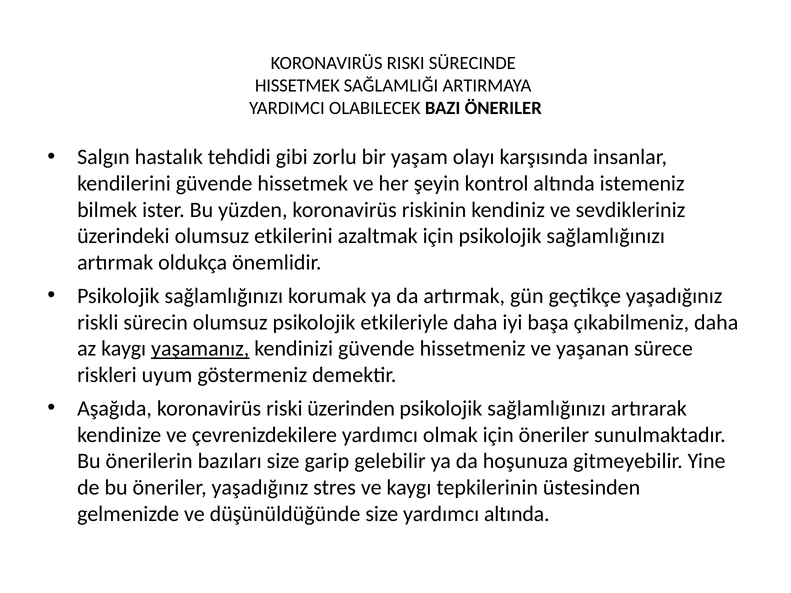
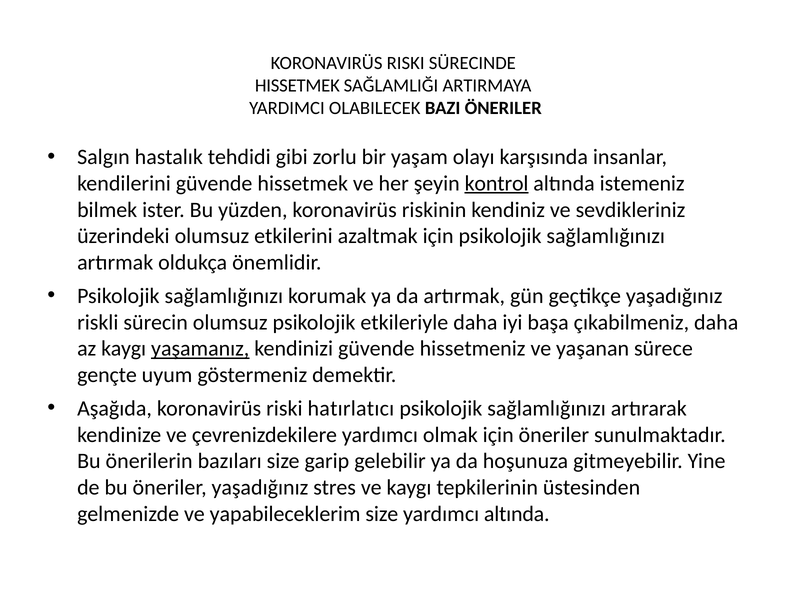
kontrol underline: none -> present (497, 183)
riskleri: riskleri -> gençte (107, 375)
üzerinden: üzerinden -> hatırlatıcı (351, 409)
düşünüldüğünde: düşünüldüğünde -> yapabileceklerim (285, 514)
